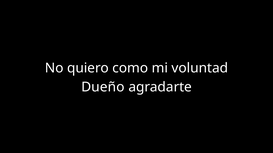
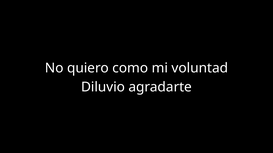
Dueño: Dueño -> Diluvio (103, 87)
